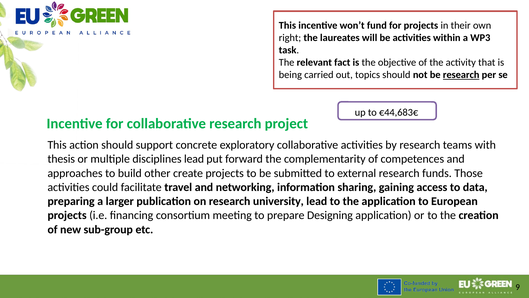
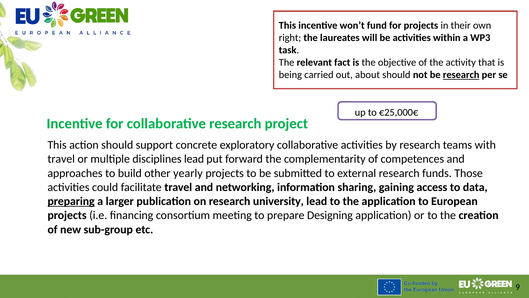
topics: topics -> about (368, 75)
€44,683€: €44,683€ -> €25,000€ (399, 112)
thesis: thesis -> travel (61, 159)
create: create -> yearly (188, 173)
preparing underline: none -> present (71, 201)
